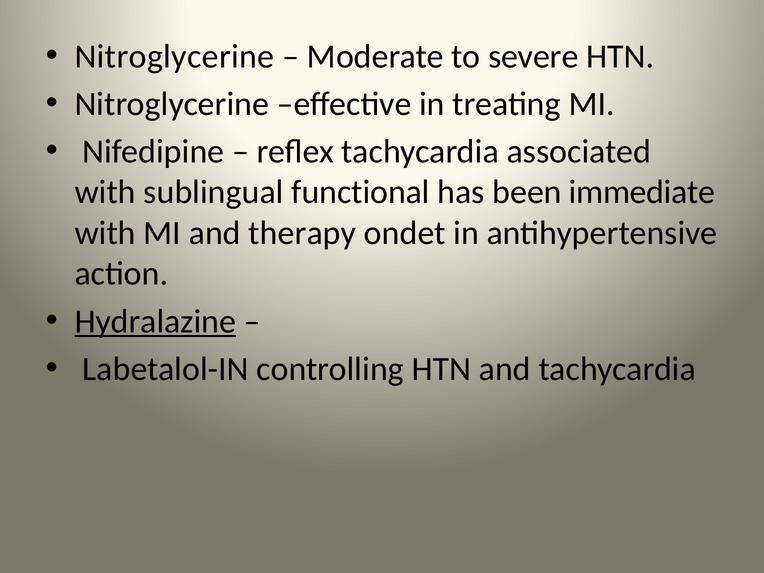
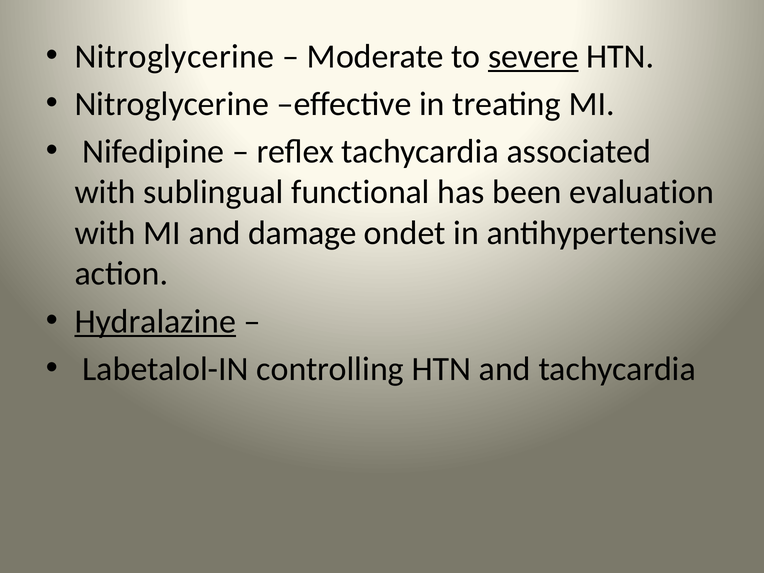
severe underline: none -> present (533, 56)
immediate: immediate -> evaluation (642, 192)
therapy: therapy -> damage (302, 233)
